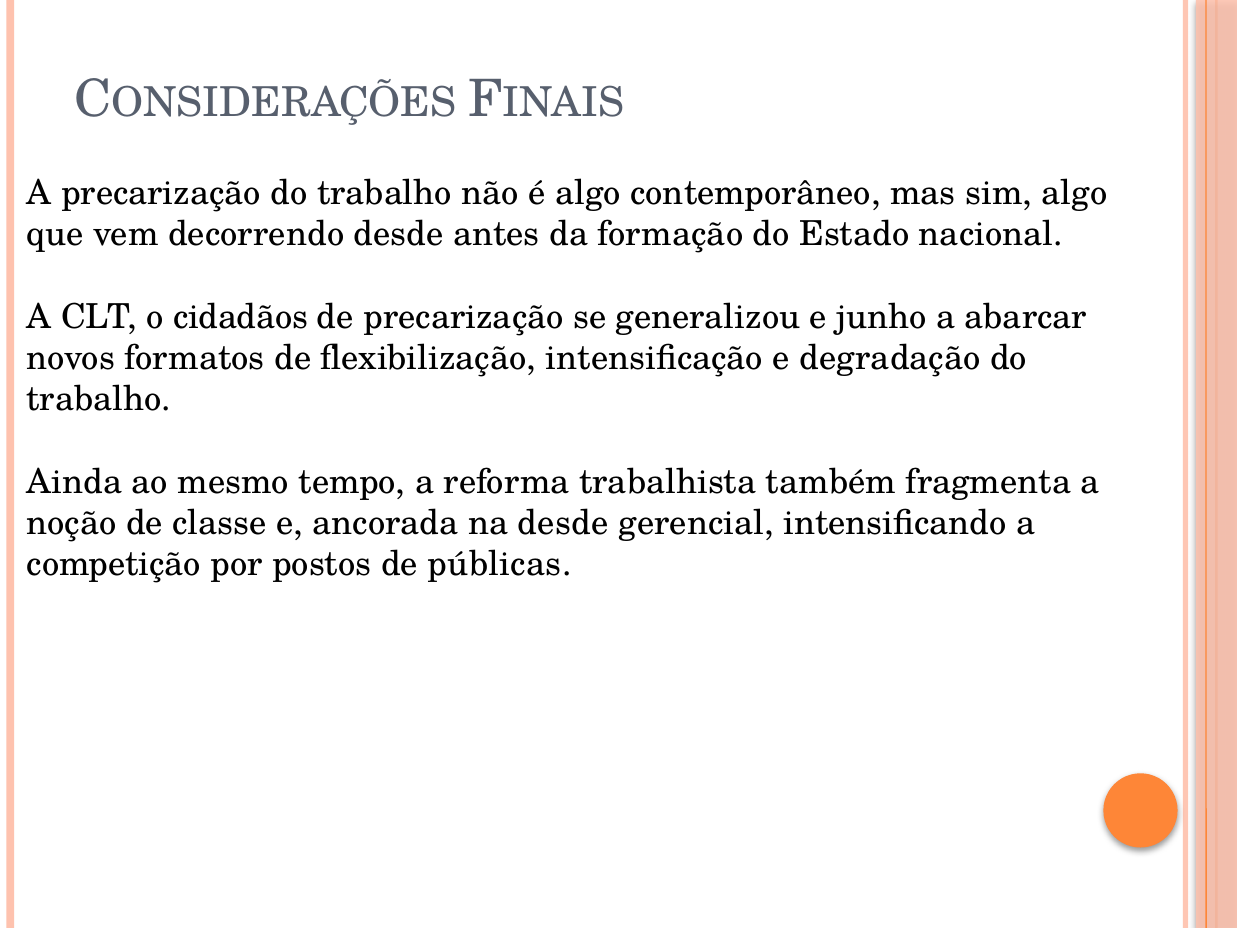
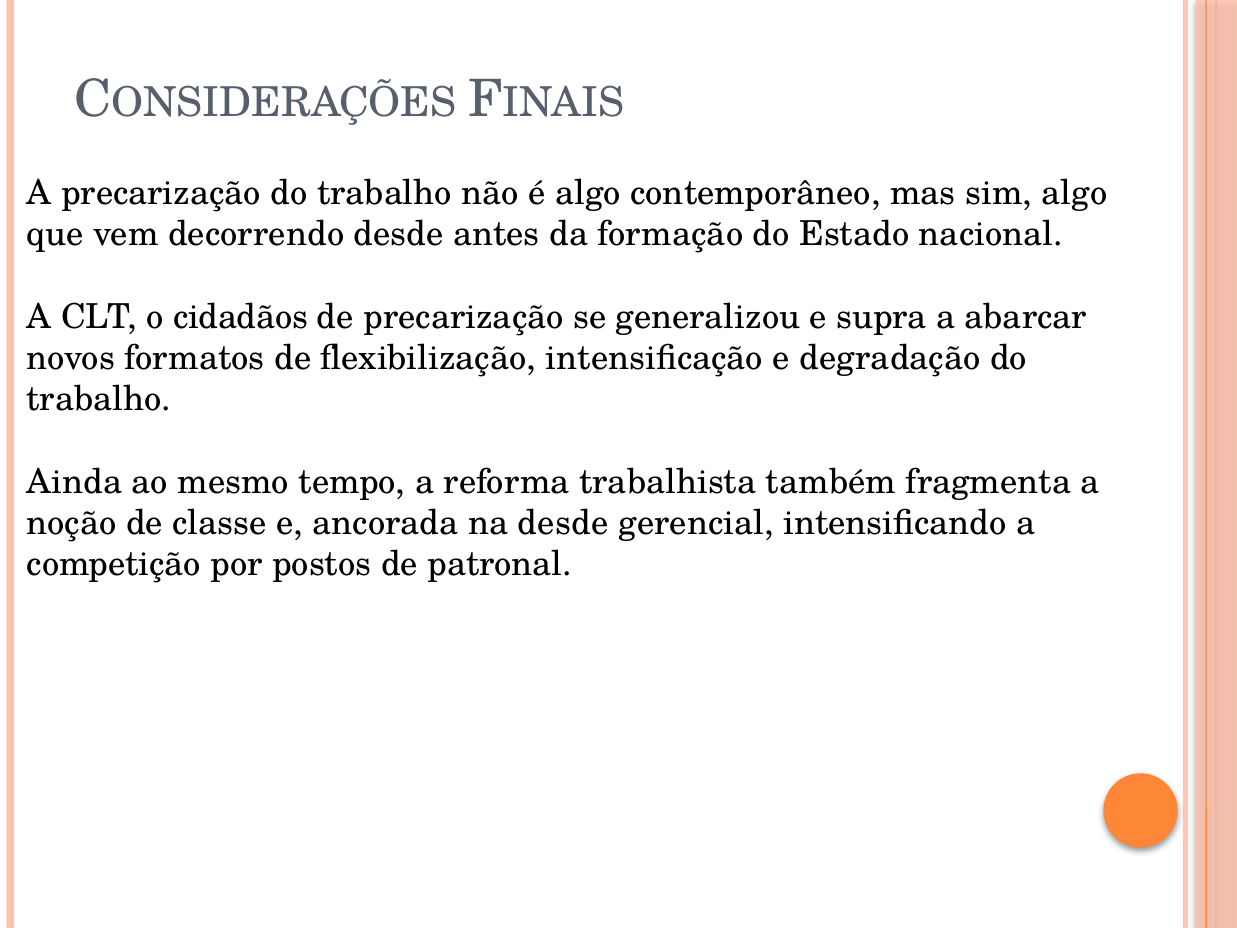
junho: junho -> supra (882, 317)
públicas: públicas -> patronal (500, 564)
